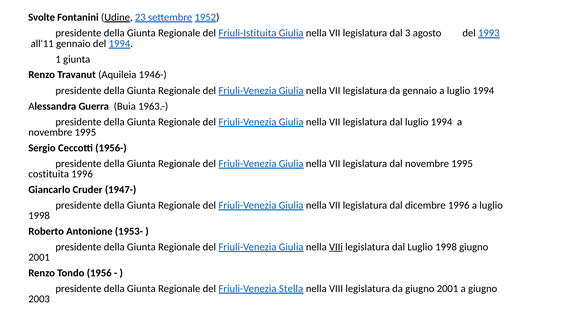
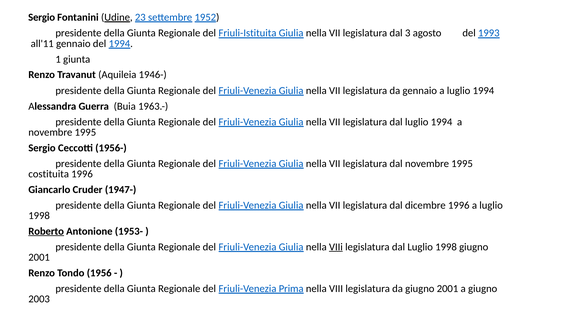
Svolte: Svolte -> Sergio (42, 17)
Roberto underline: none -> present (46, 231)
Stella: Stella -> Prima (291, 289)
